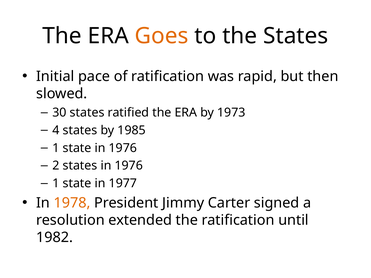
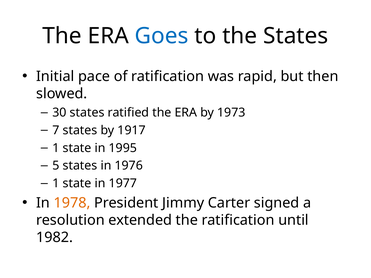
Goes colour: orange -> blue (162, 36)
4: 4 -> 7 (56, 130)
1985: 1985 -> 1917 (132, 130)
state in 1976: 1976 -> 1995 (123, 148)
2: 2 -> 5 (56, 166)
